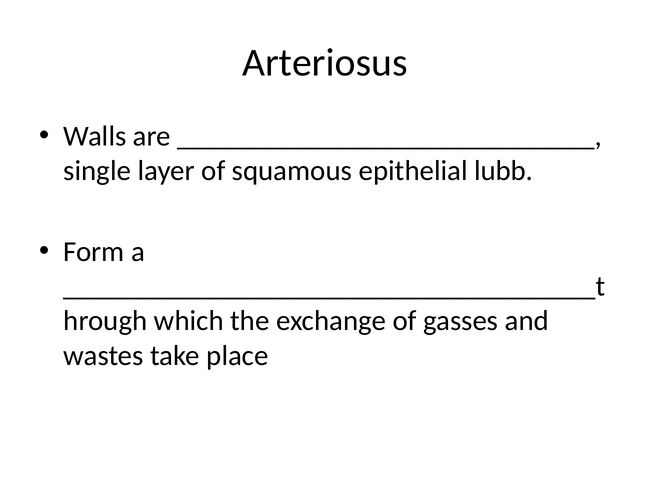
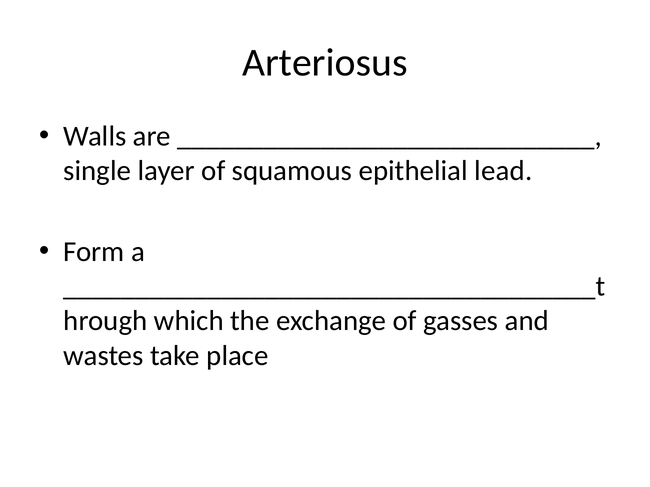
lubb: lubb -> lead (503, 171)
